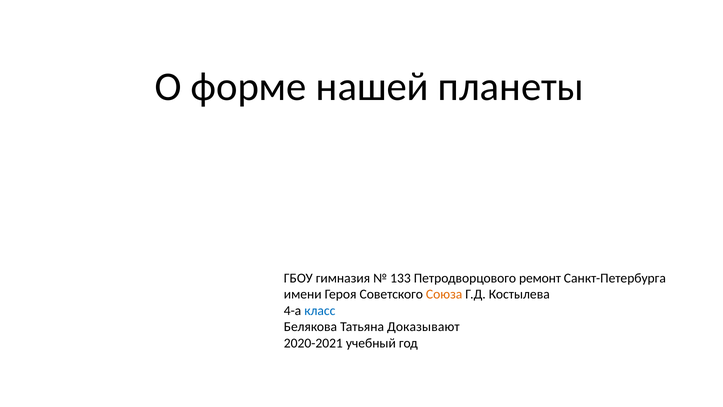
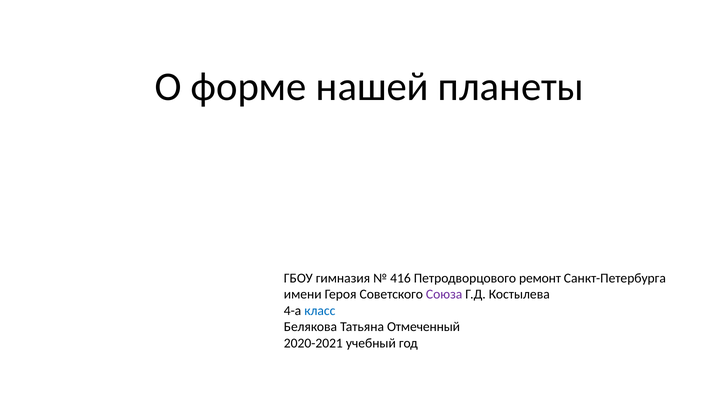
133: 133 -> 416 (400, 278)
Союза colour: orange -> purple (444, 294)
Доказывают: Доказывают -> Отмеченный (423, 327)
